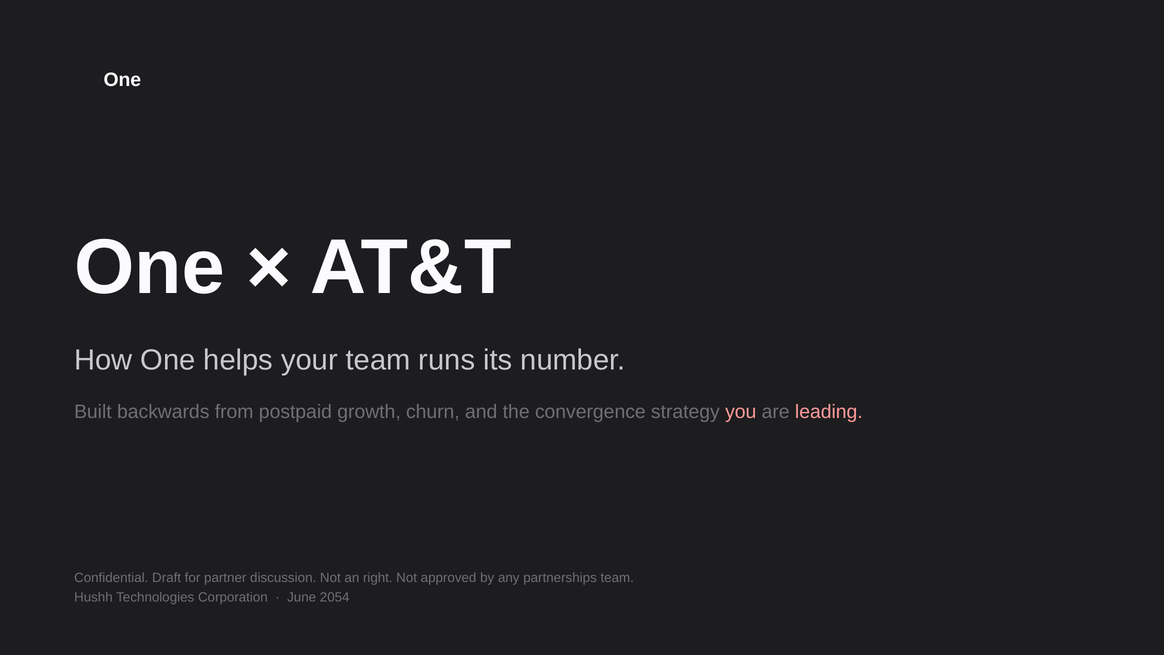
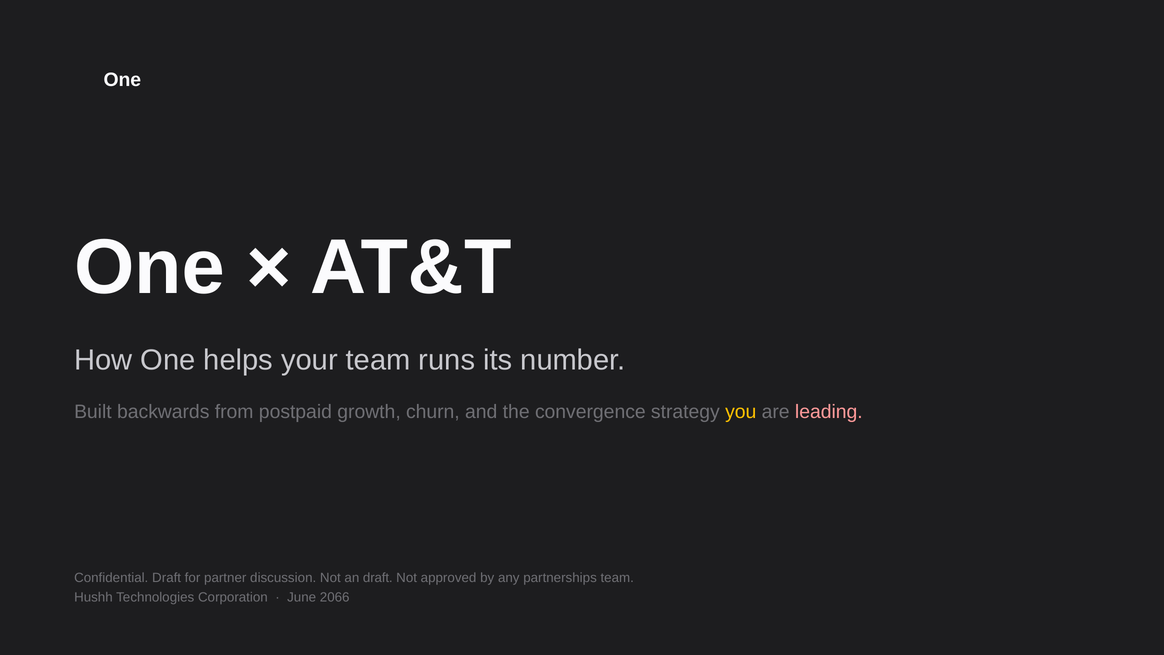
you colour: pink -> yellow (741, 412)
an right: right -> draft (378, 578)
2054: 2054 -> 2066 (335, 597)
